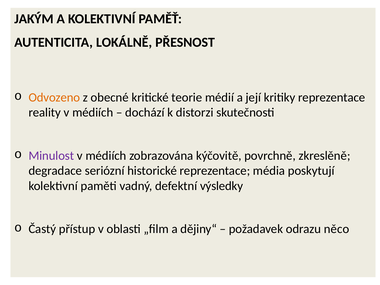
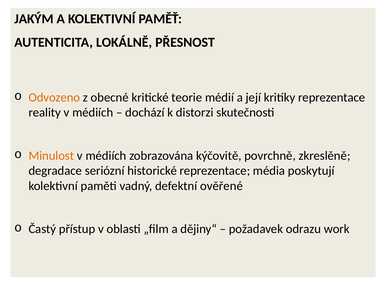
Minulost colour: purple -> orange (51, 156)
výsledky: výsledky -> ověřené (221, 186)
něco: něco -> work (337, 229)
